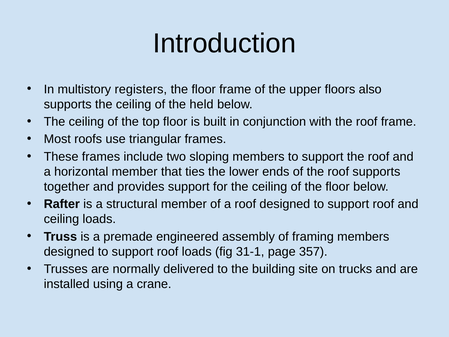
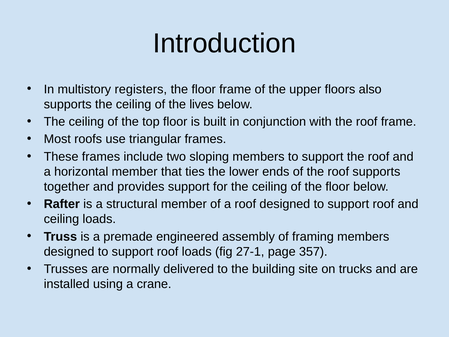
held: held -> lives (202, 104)
31-1: 31-1 -> 27-1 (250, 251)
